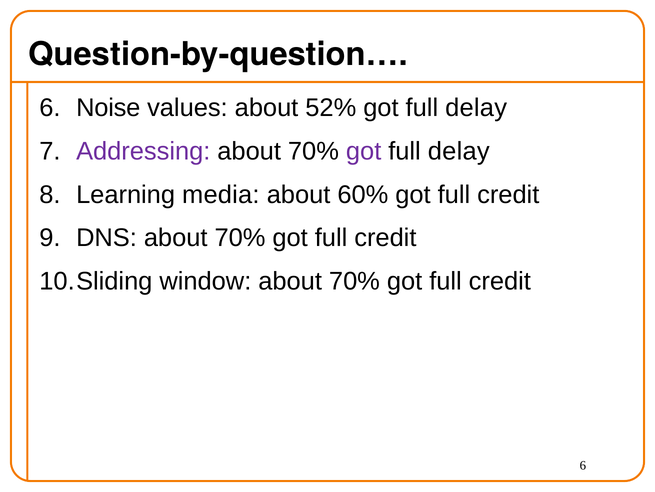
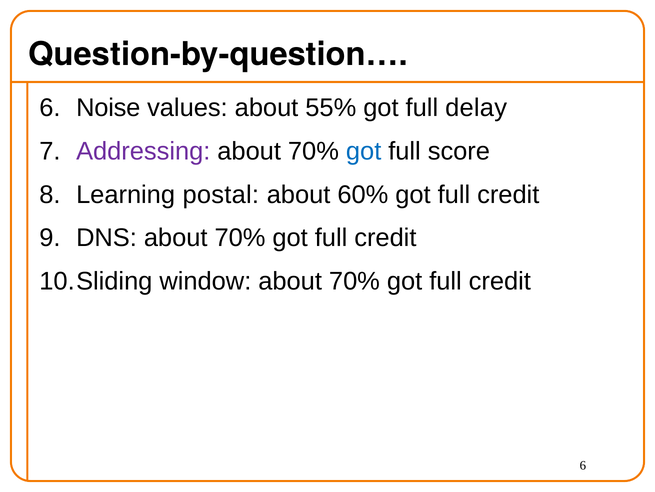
52%: 52% -> 55% (331, 108)
got colour: purple -> blue (364, 151)
delay: delay -> score (459, 151)
media: media -> postal (221, 194)
